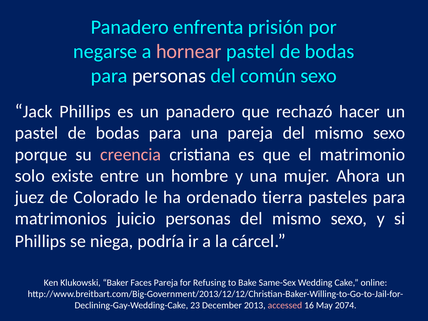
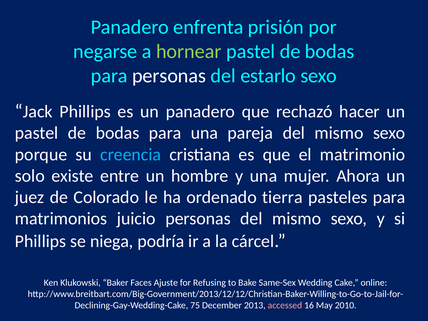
hornear colour: pink -> light green (189, 51)
común: común -> estarlo (268, 76)
creencia colour: pink -> light blue (131, 155)
Faces Pareja: Pareja -> Ajuste (166, 283)
23: 23 -> 75 (195, 306)
2074: 2074 -> 2010 (346, 306)
